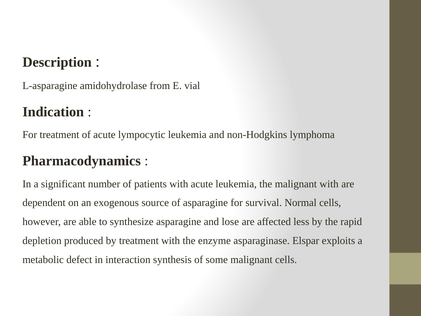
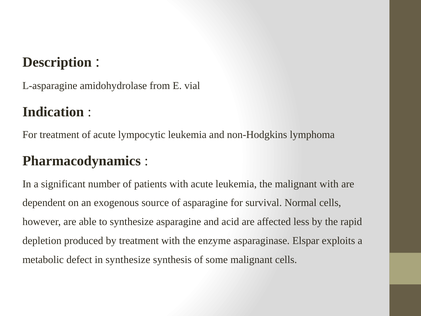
lose: lose -> acid (230, 222)
in interaction: interaction -> synthesize (128, 260)
